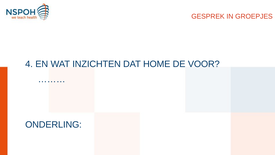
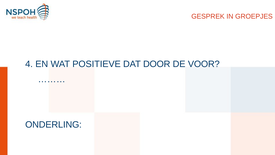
INZICHTEN: INZICHTEN -> POSITIEVE (97, 64)
HOME: HOME -> DOOR (157, 64)
